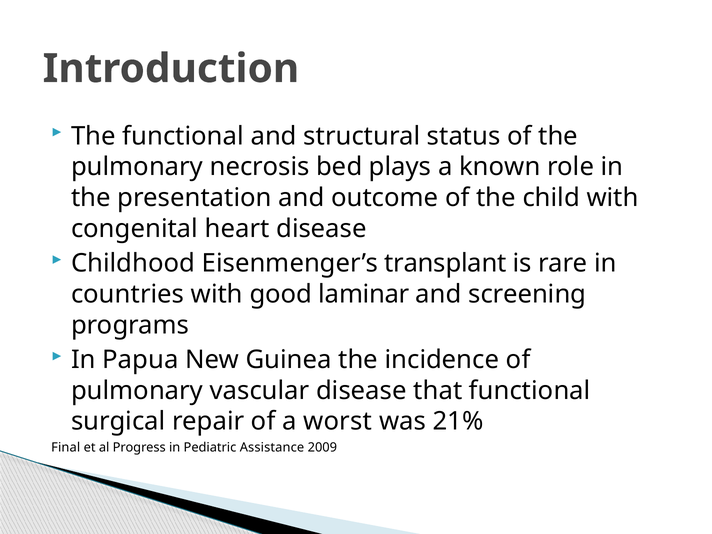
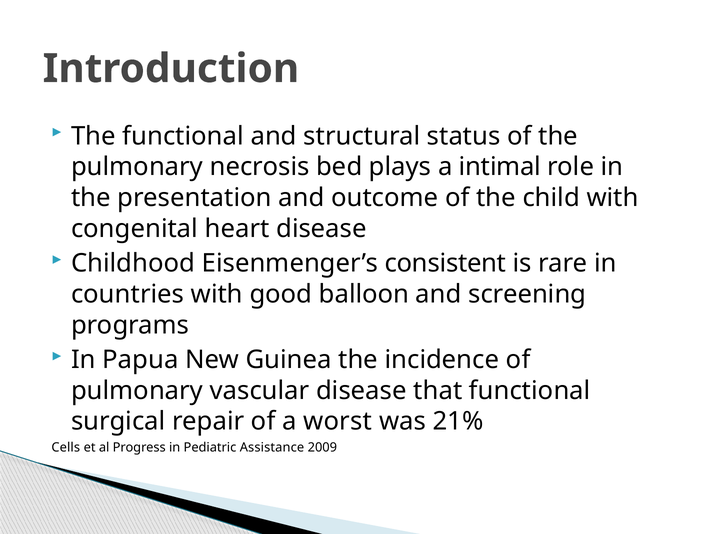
known: known -> intimal (500, 167)
transplant: transplant -> consistent (445, 263)
laminar: laminar -> balloon (364, 294)
Final: Final -> Cells (66, 448)
